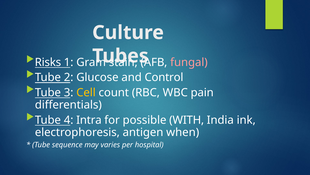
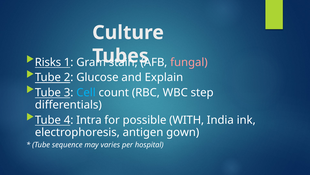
Control: Control -> Explain (164, 77)
Cell colour: yellow -> light blue (86, 92)
pain: pain -> step (202, 92)
when: when -> gown (183, 132)
